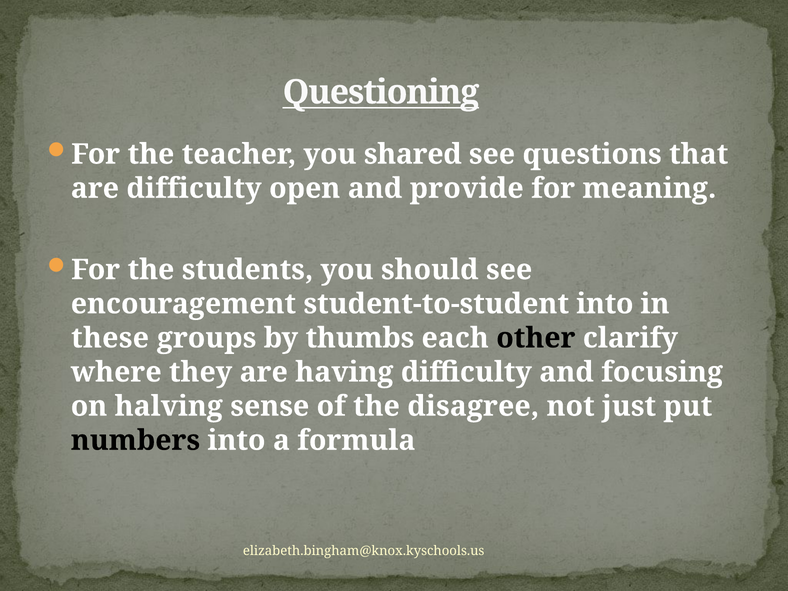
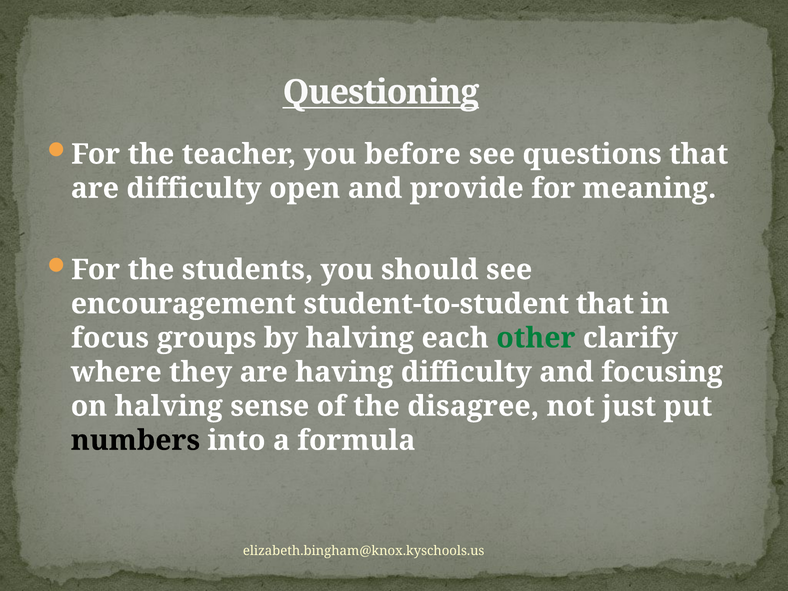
shared: shared -> before (413, 154)
student-to-student into: into -> that (605, 304)
these: these -> focus (110, 338)
by thumbs: thumbs -> halving (360, 338)
other colour: black -> green (536, 338)
